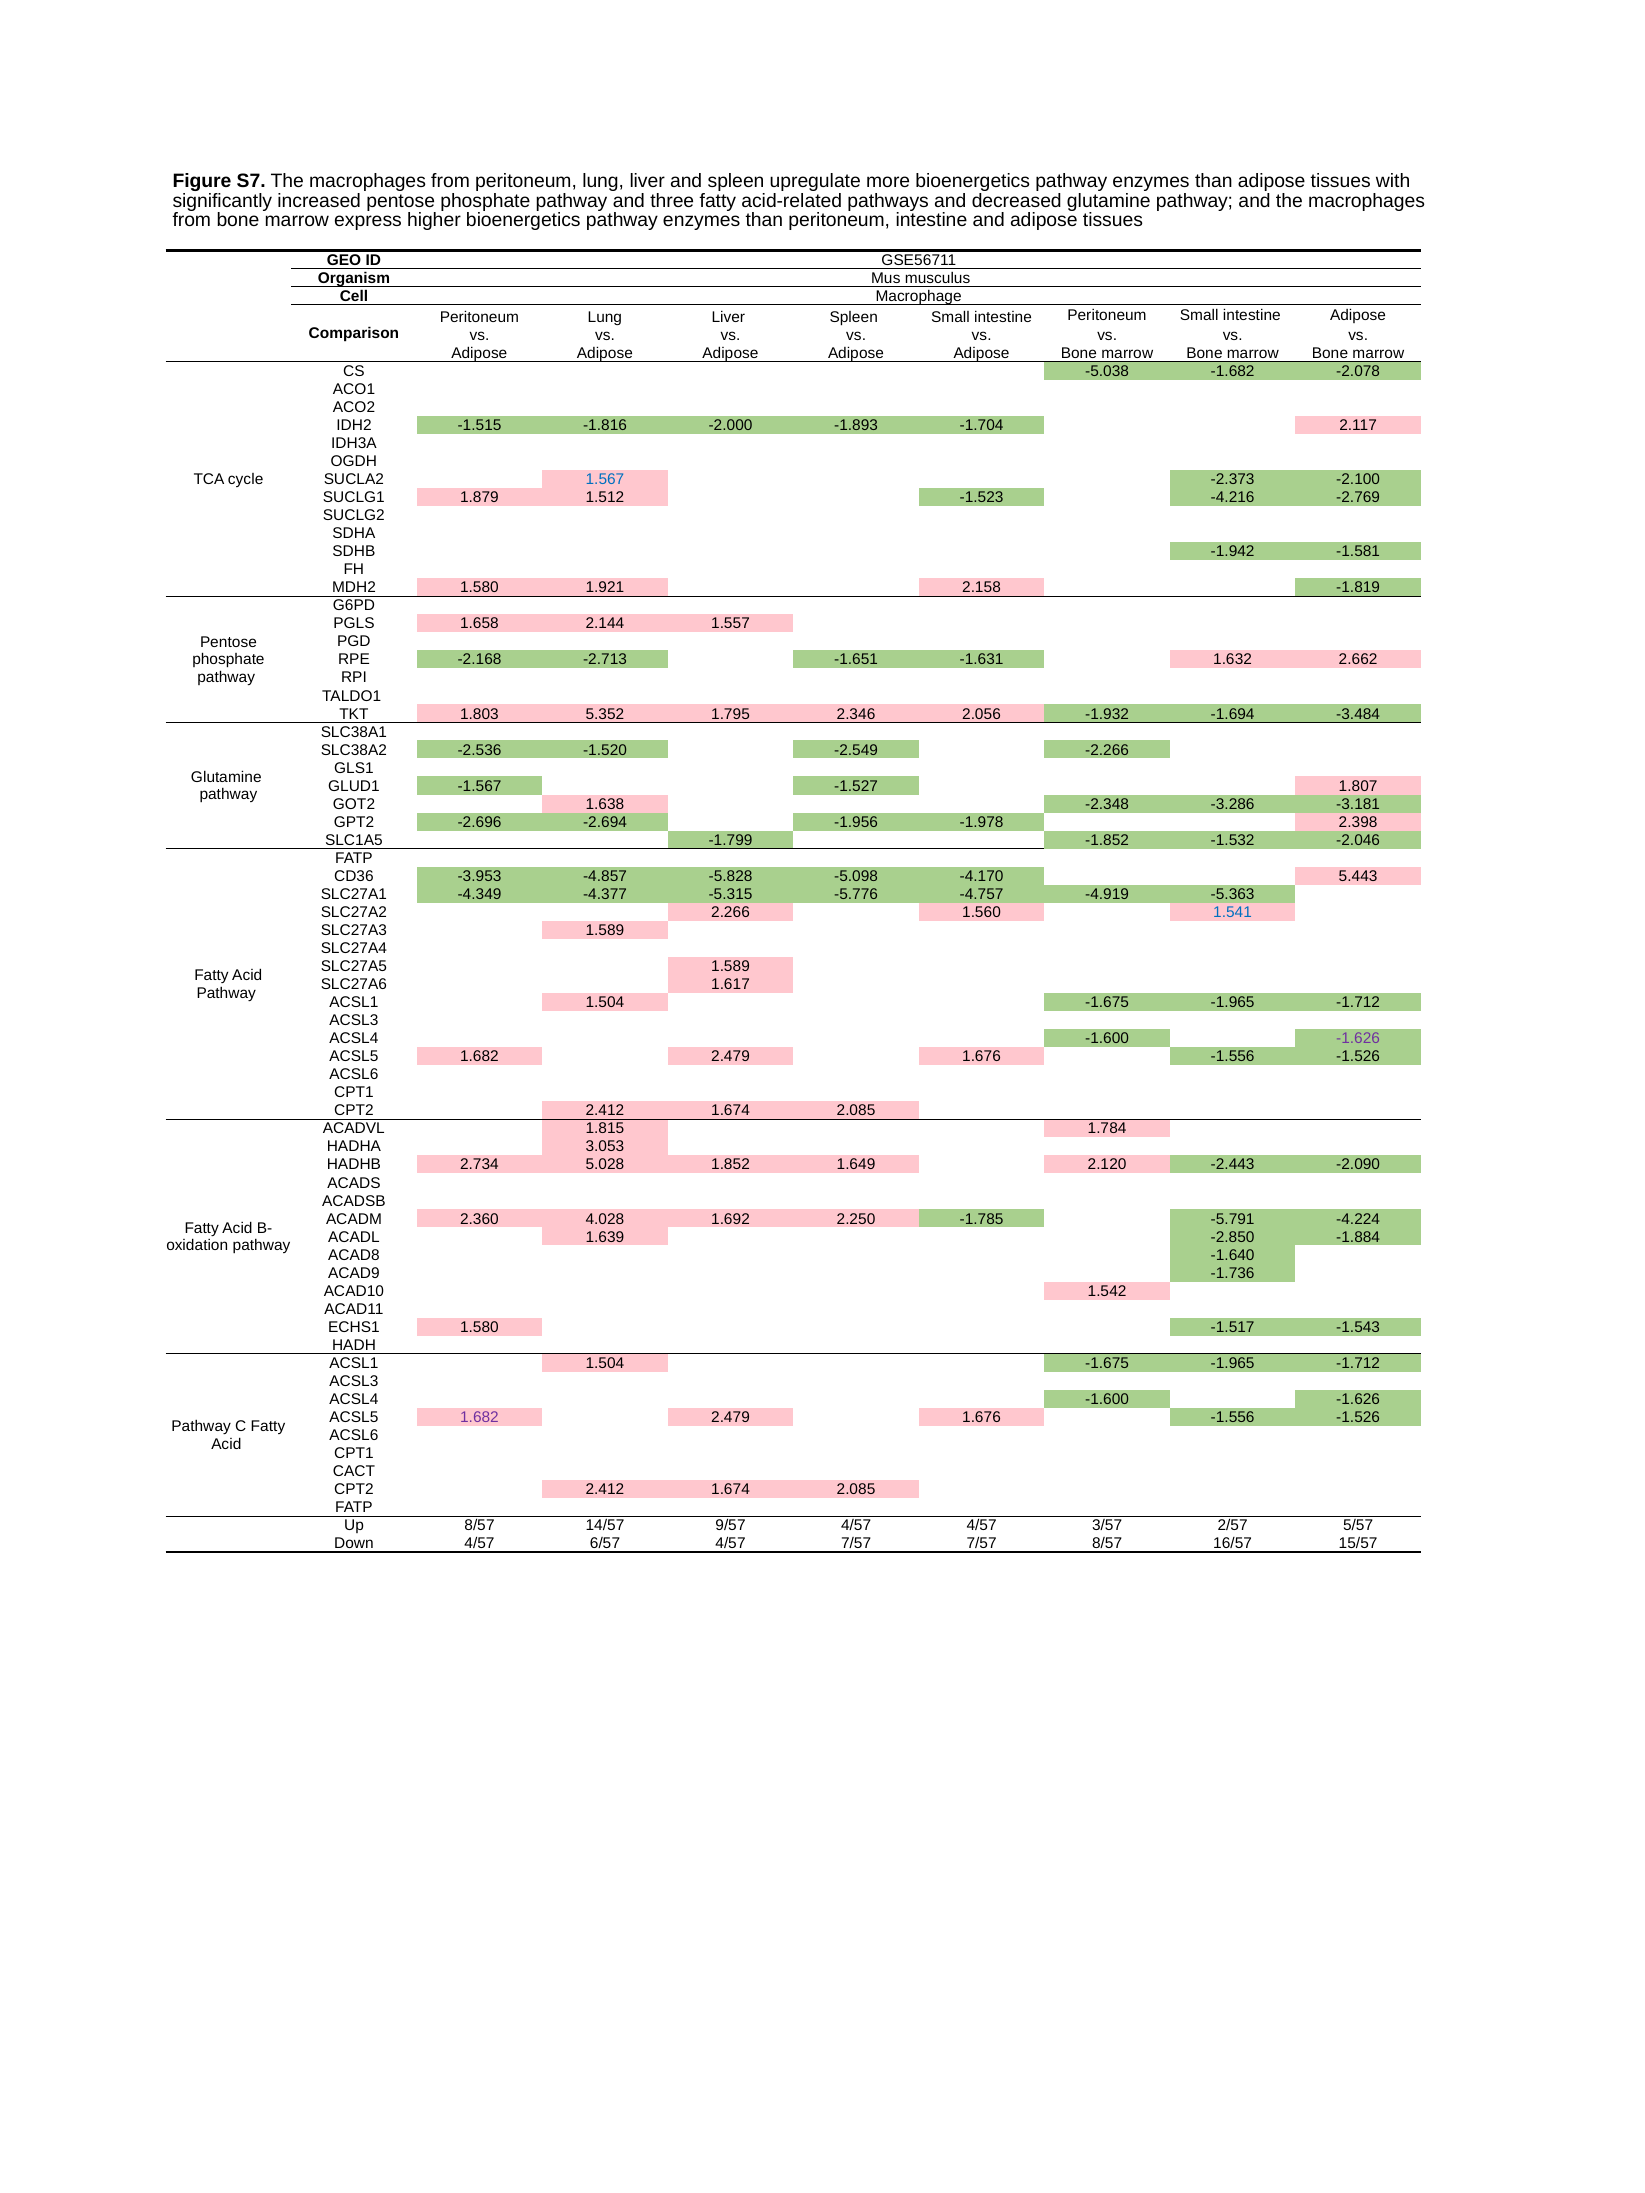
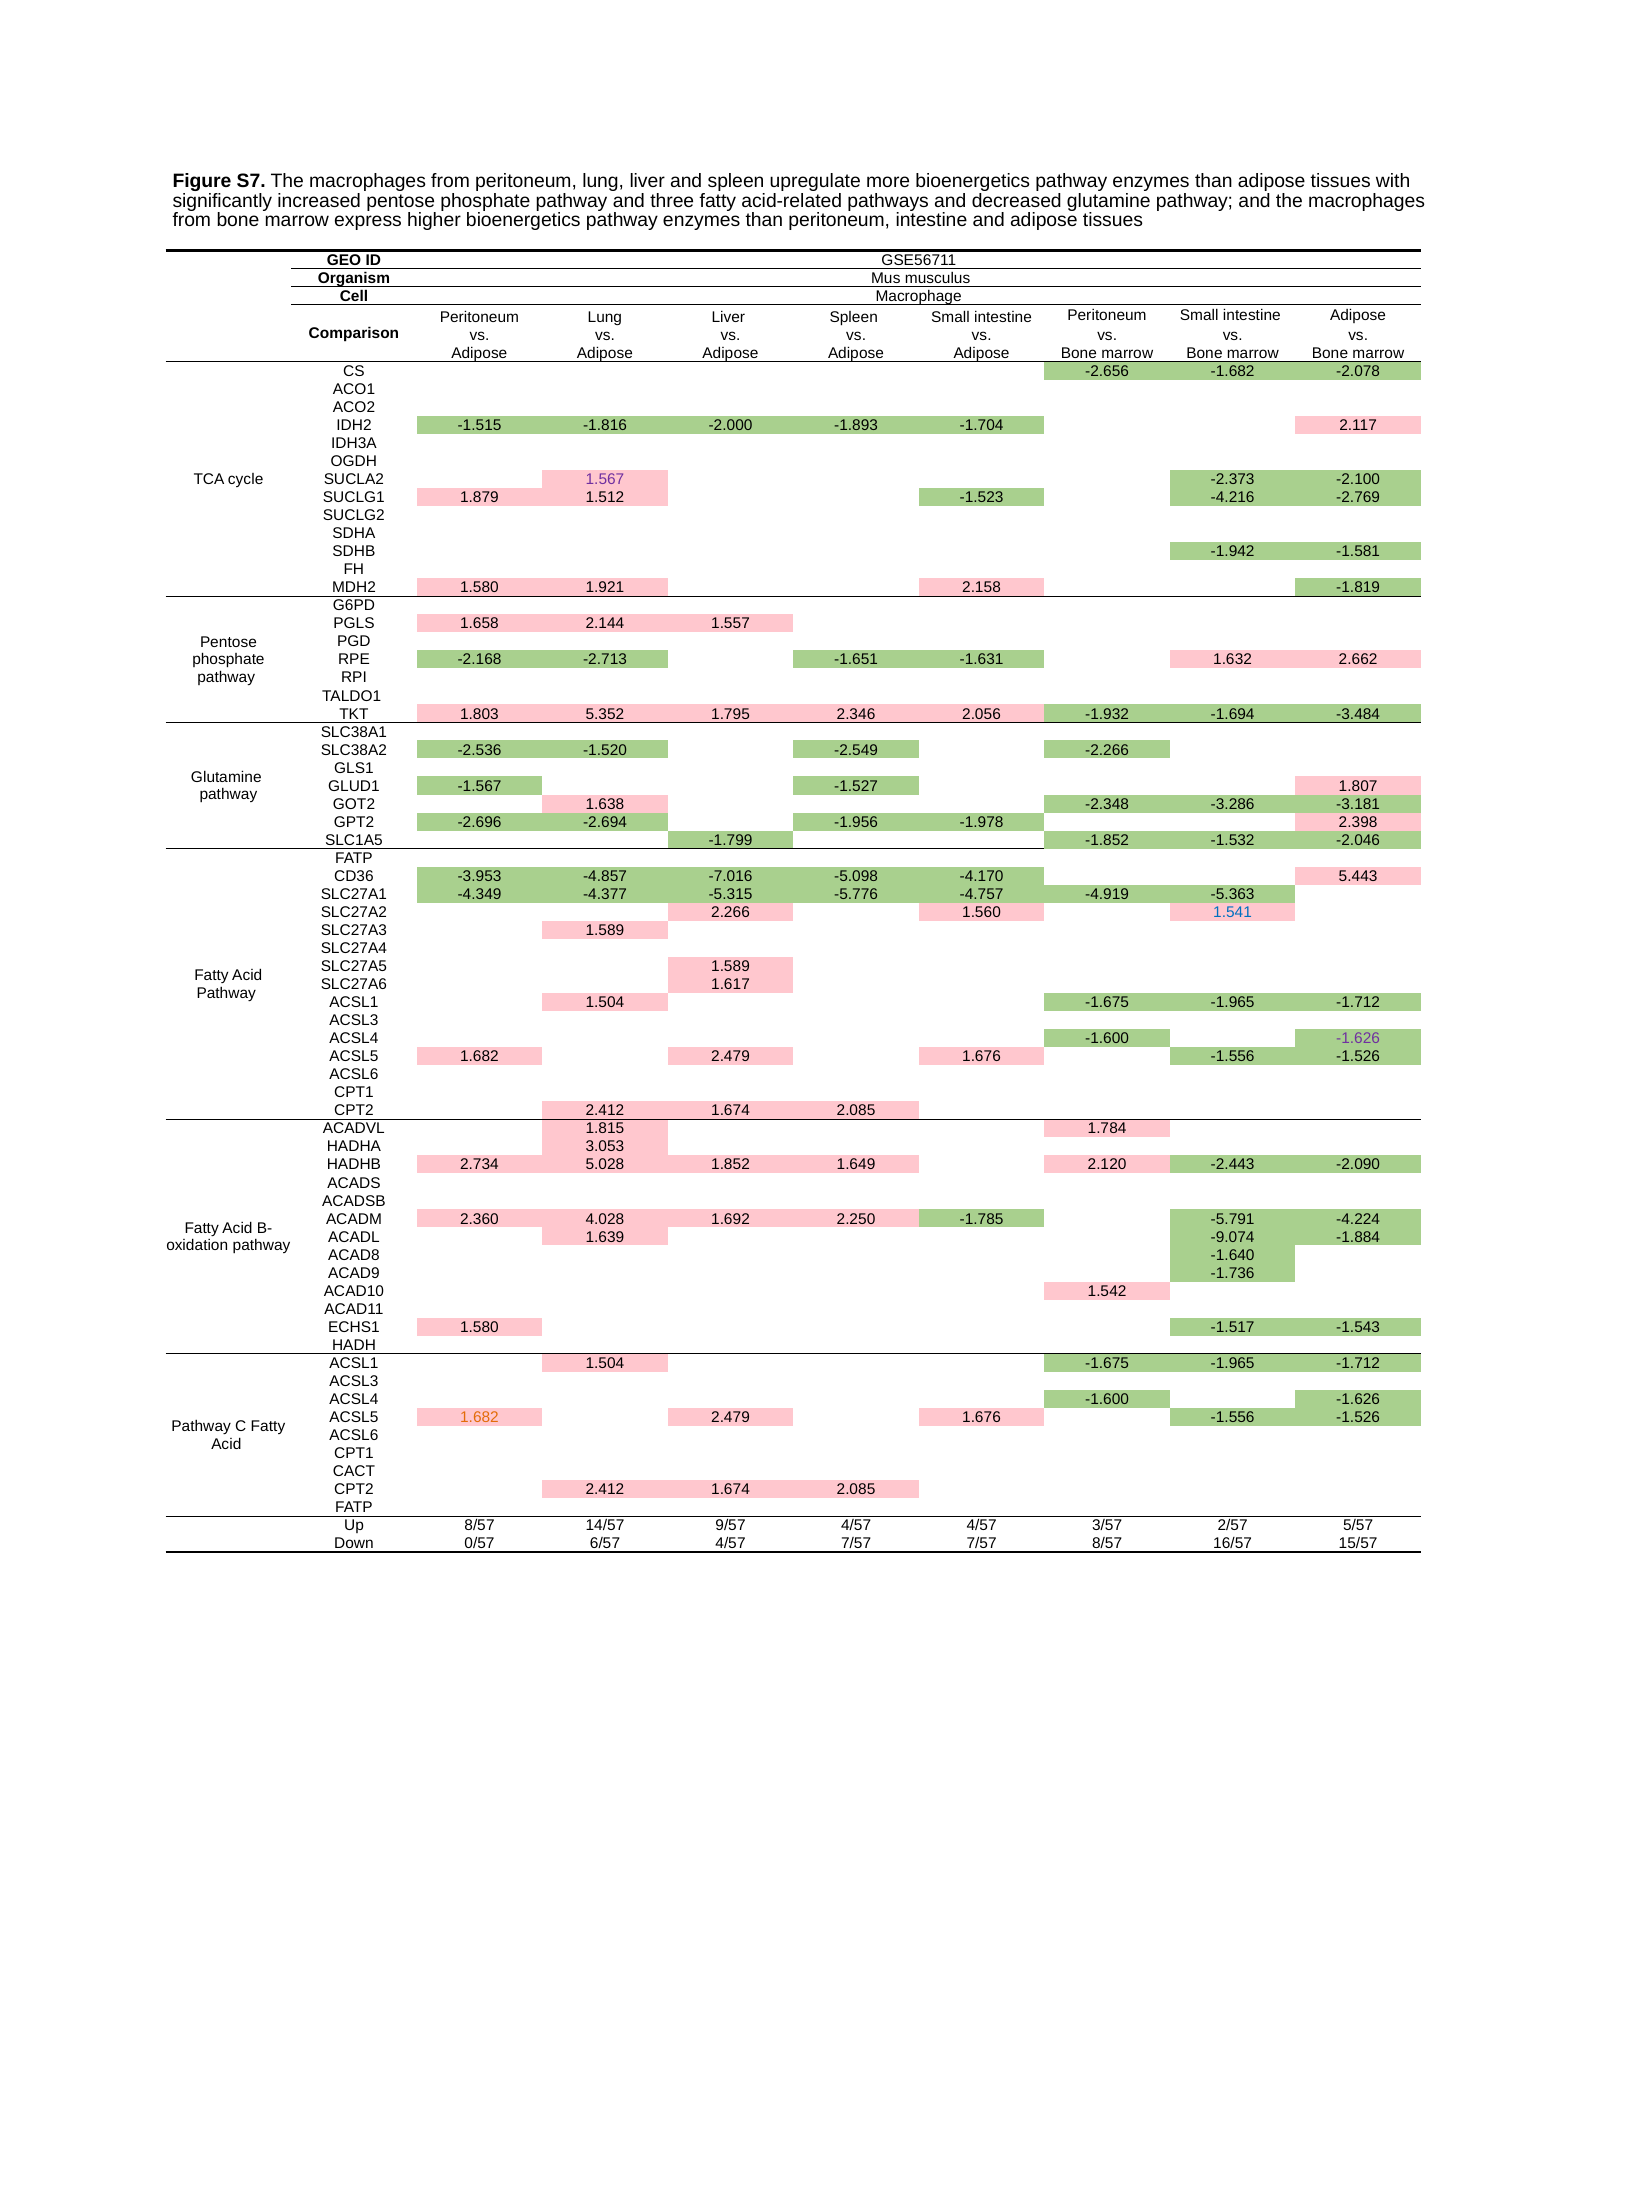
-5.038: -5.038 -> -2.656 (1107, 371)
1.567 colour: blue -> purple (605, 480)
-5.828: -5.828 -> -7.016 (731, 876)
-2.850: -2.850 -> -9.074 (1233, 1237)
1.682 colour: purple -> orange (479, 1418)
Down 4/57: 4/57 -> 0/57 (480, 1544)
